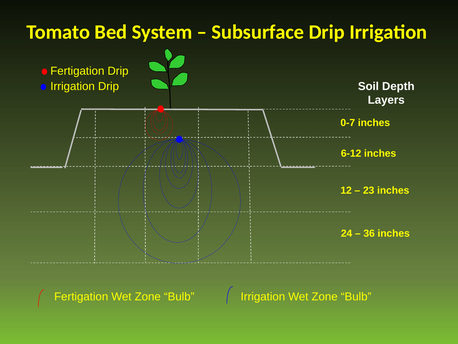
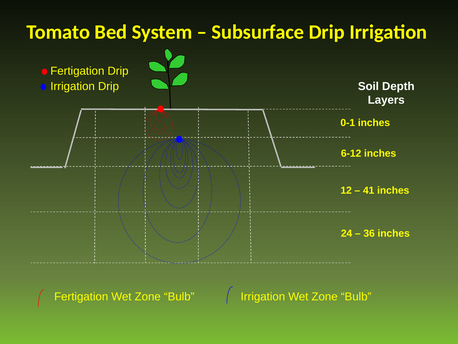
0-7: 0-7 -> 0-1 (348, 123)
23: 23 -> 41 (369, 190)
